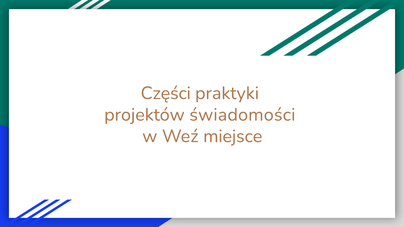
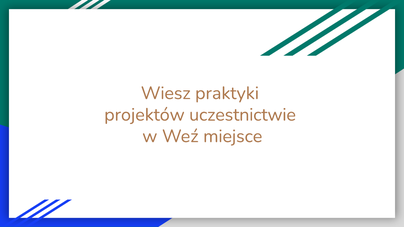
Części: Części -> Wiesz (166, 93)
świadomości: świadomości -> uczestnictwie (243, 115)
